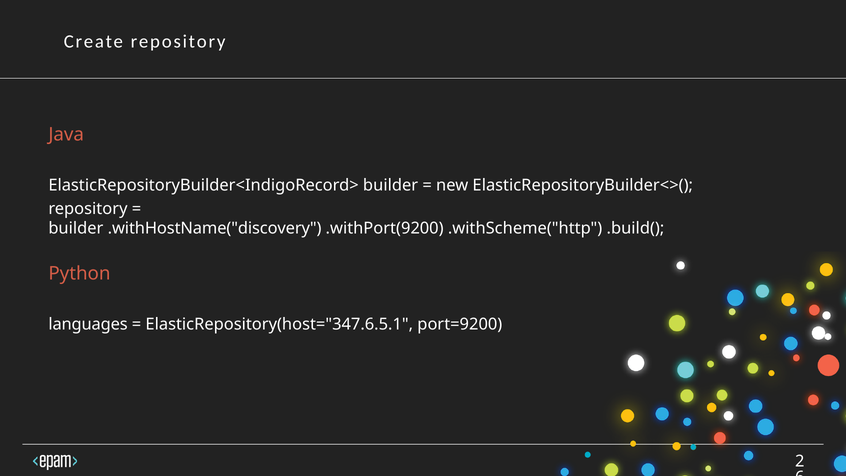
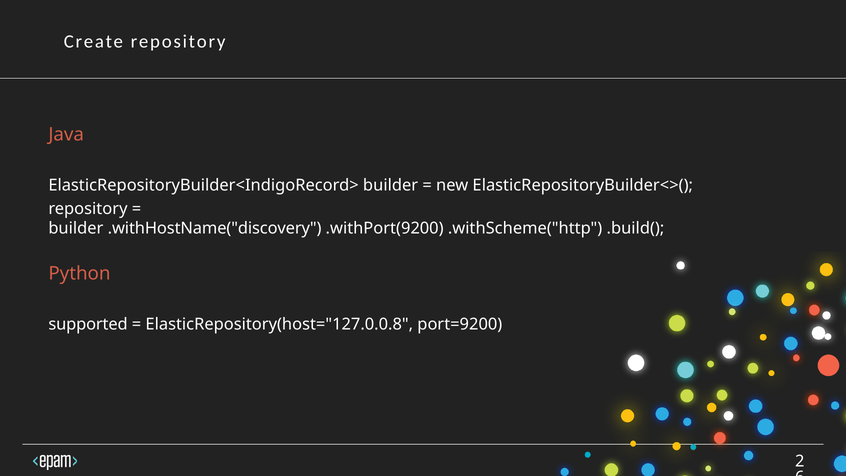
languages: languages -> supported (88, 324)
ElasticRepository(host="347.6.5.1: ElasticRepository(host="347.6.5.1 -> ElasticRepository(host="127.0.0.8 (279, 324)
